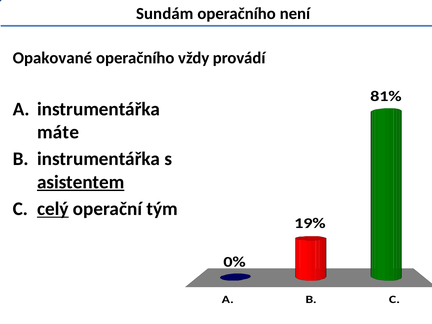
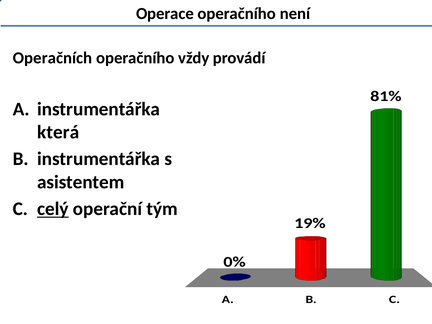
Sundám: Sundám -> Operace (165, 14)
Opakované: Opakované -> Operačních (53, 58)
máte: máte -> která (58, 132)
asistentem underline: present -> none (81, 182)
